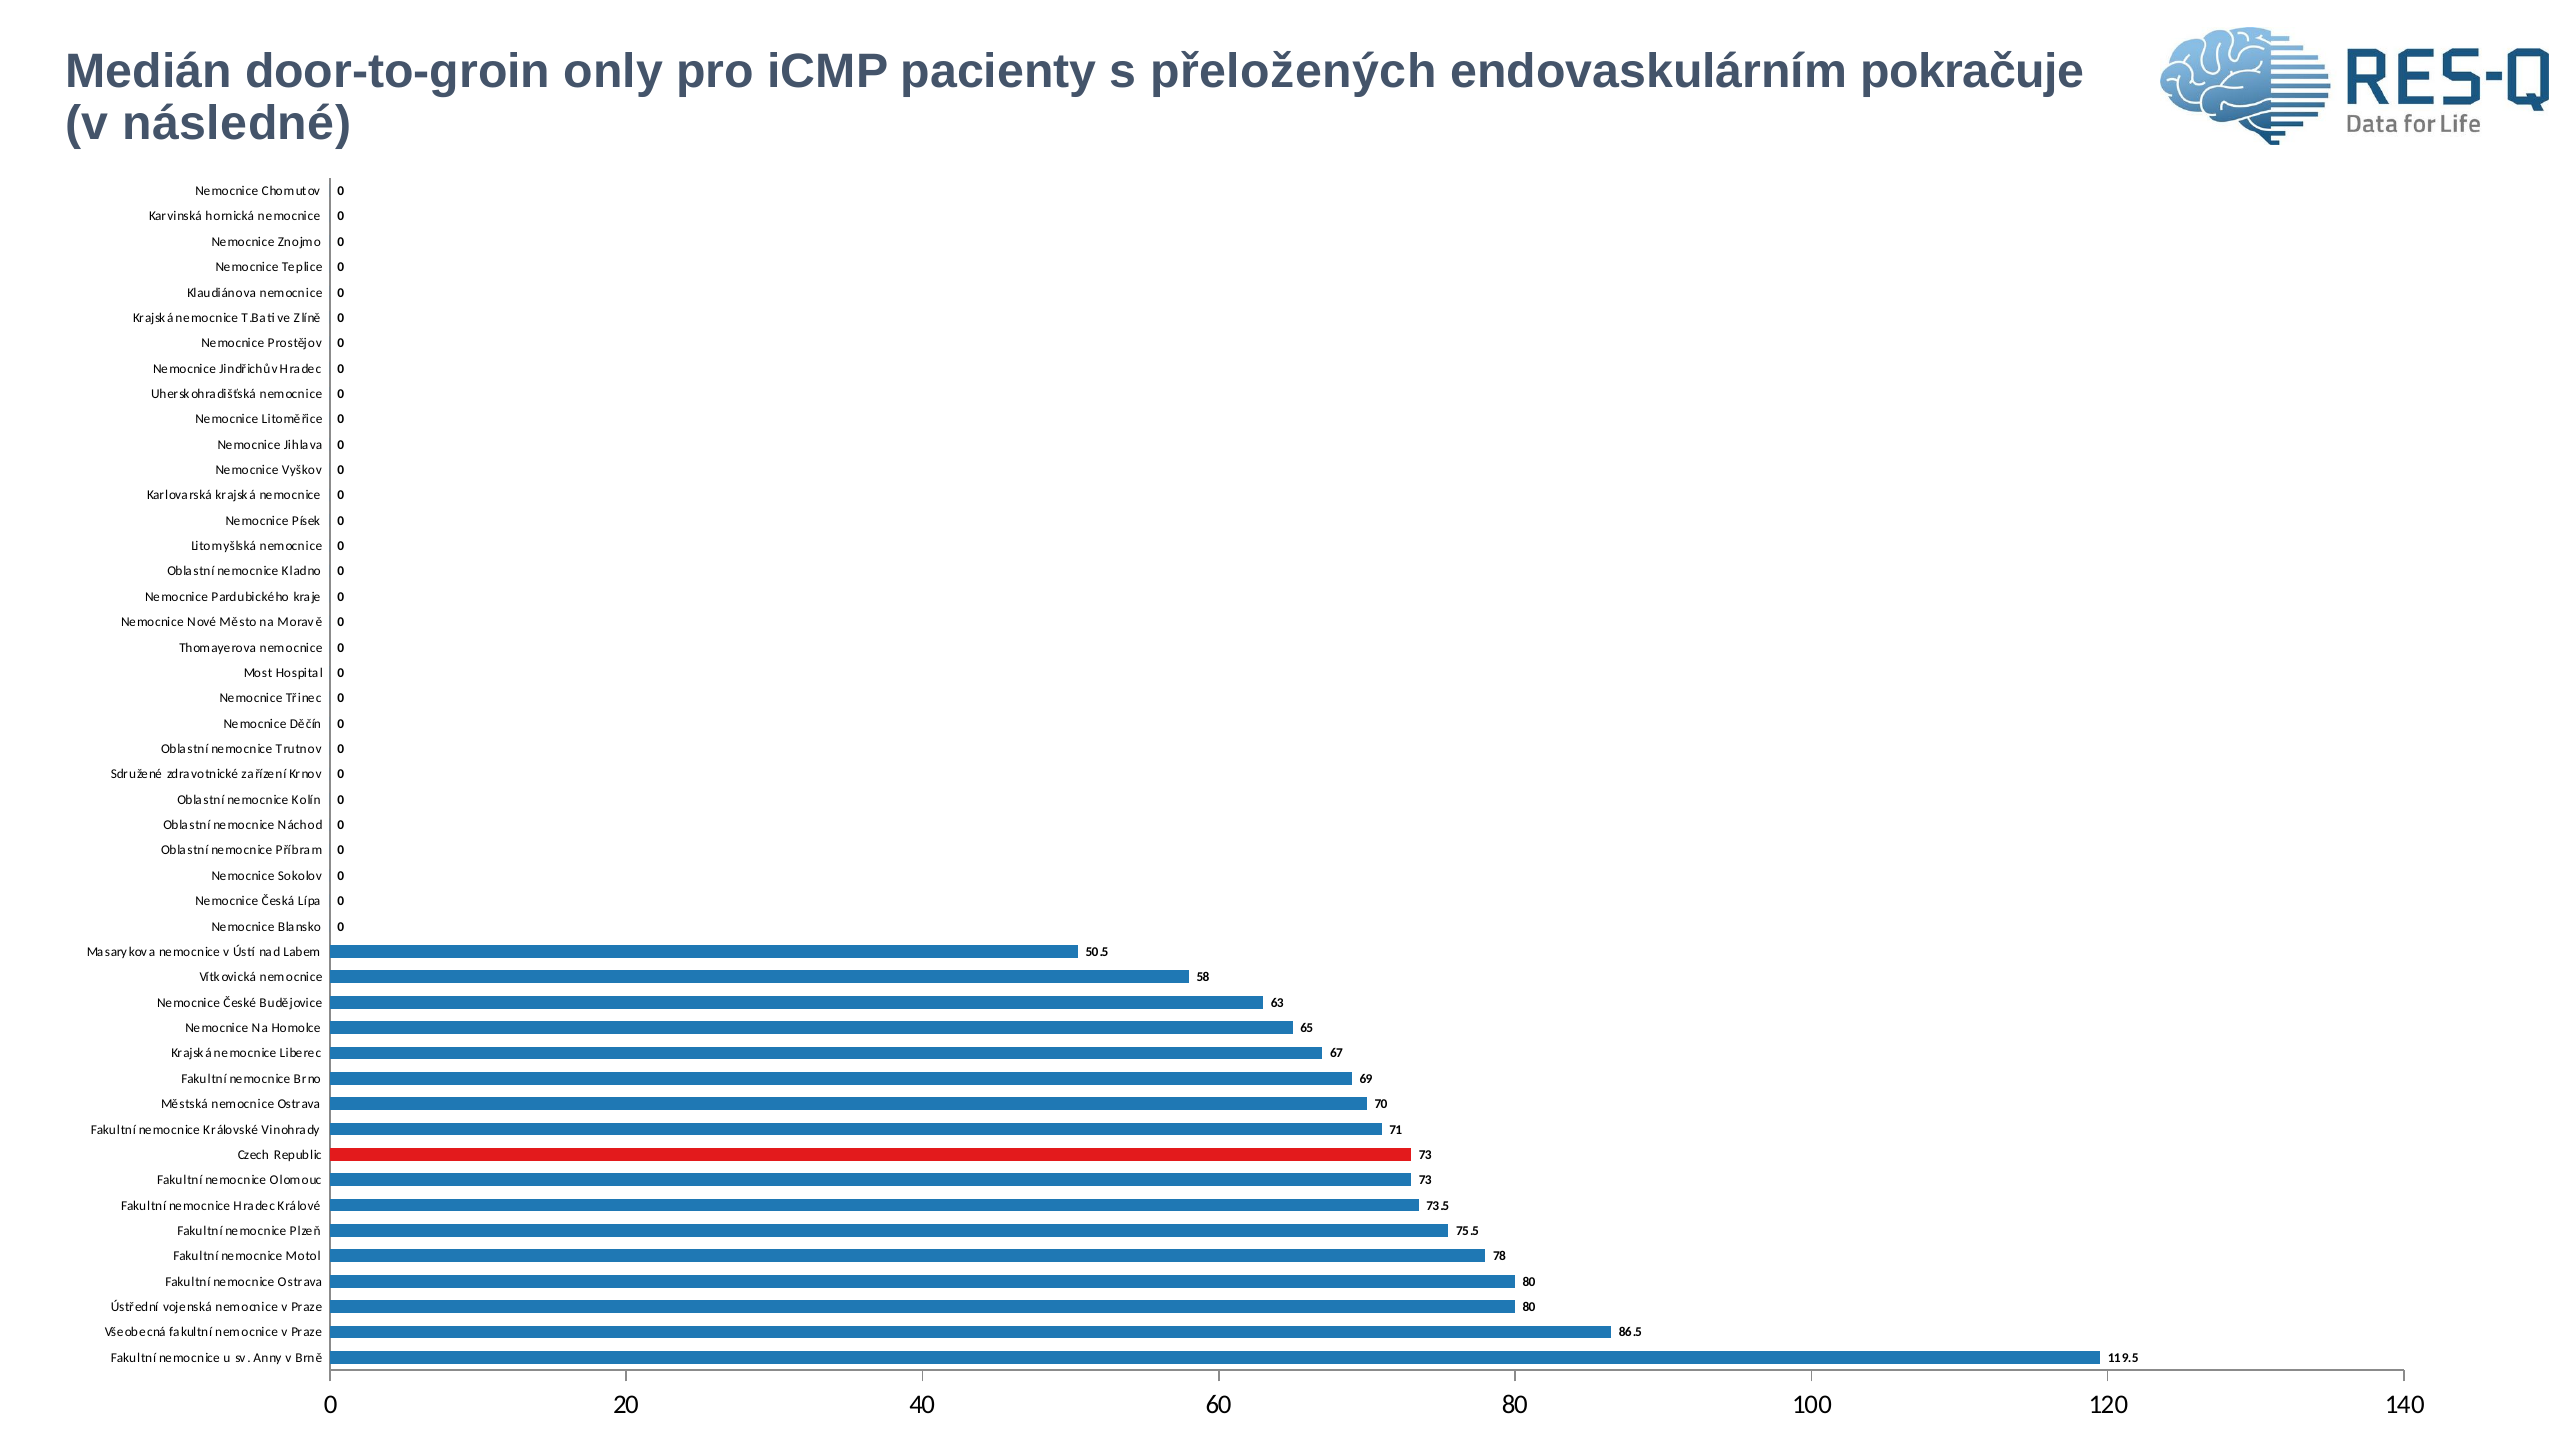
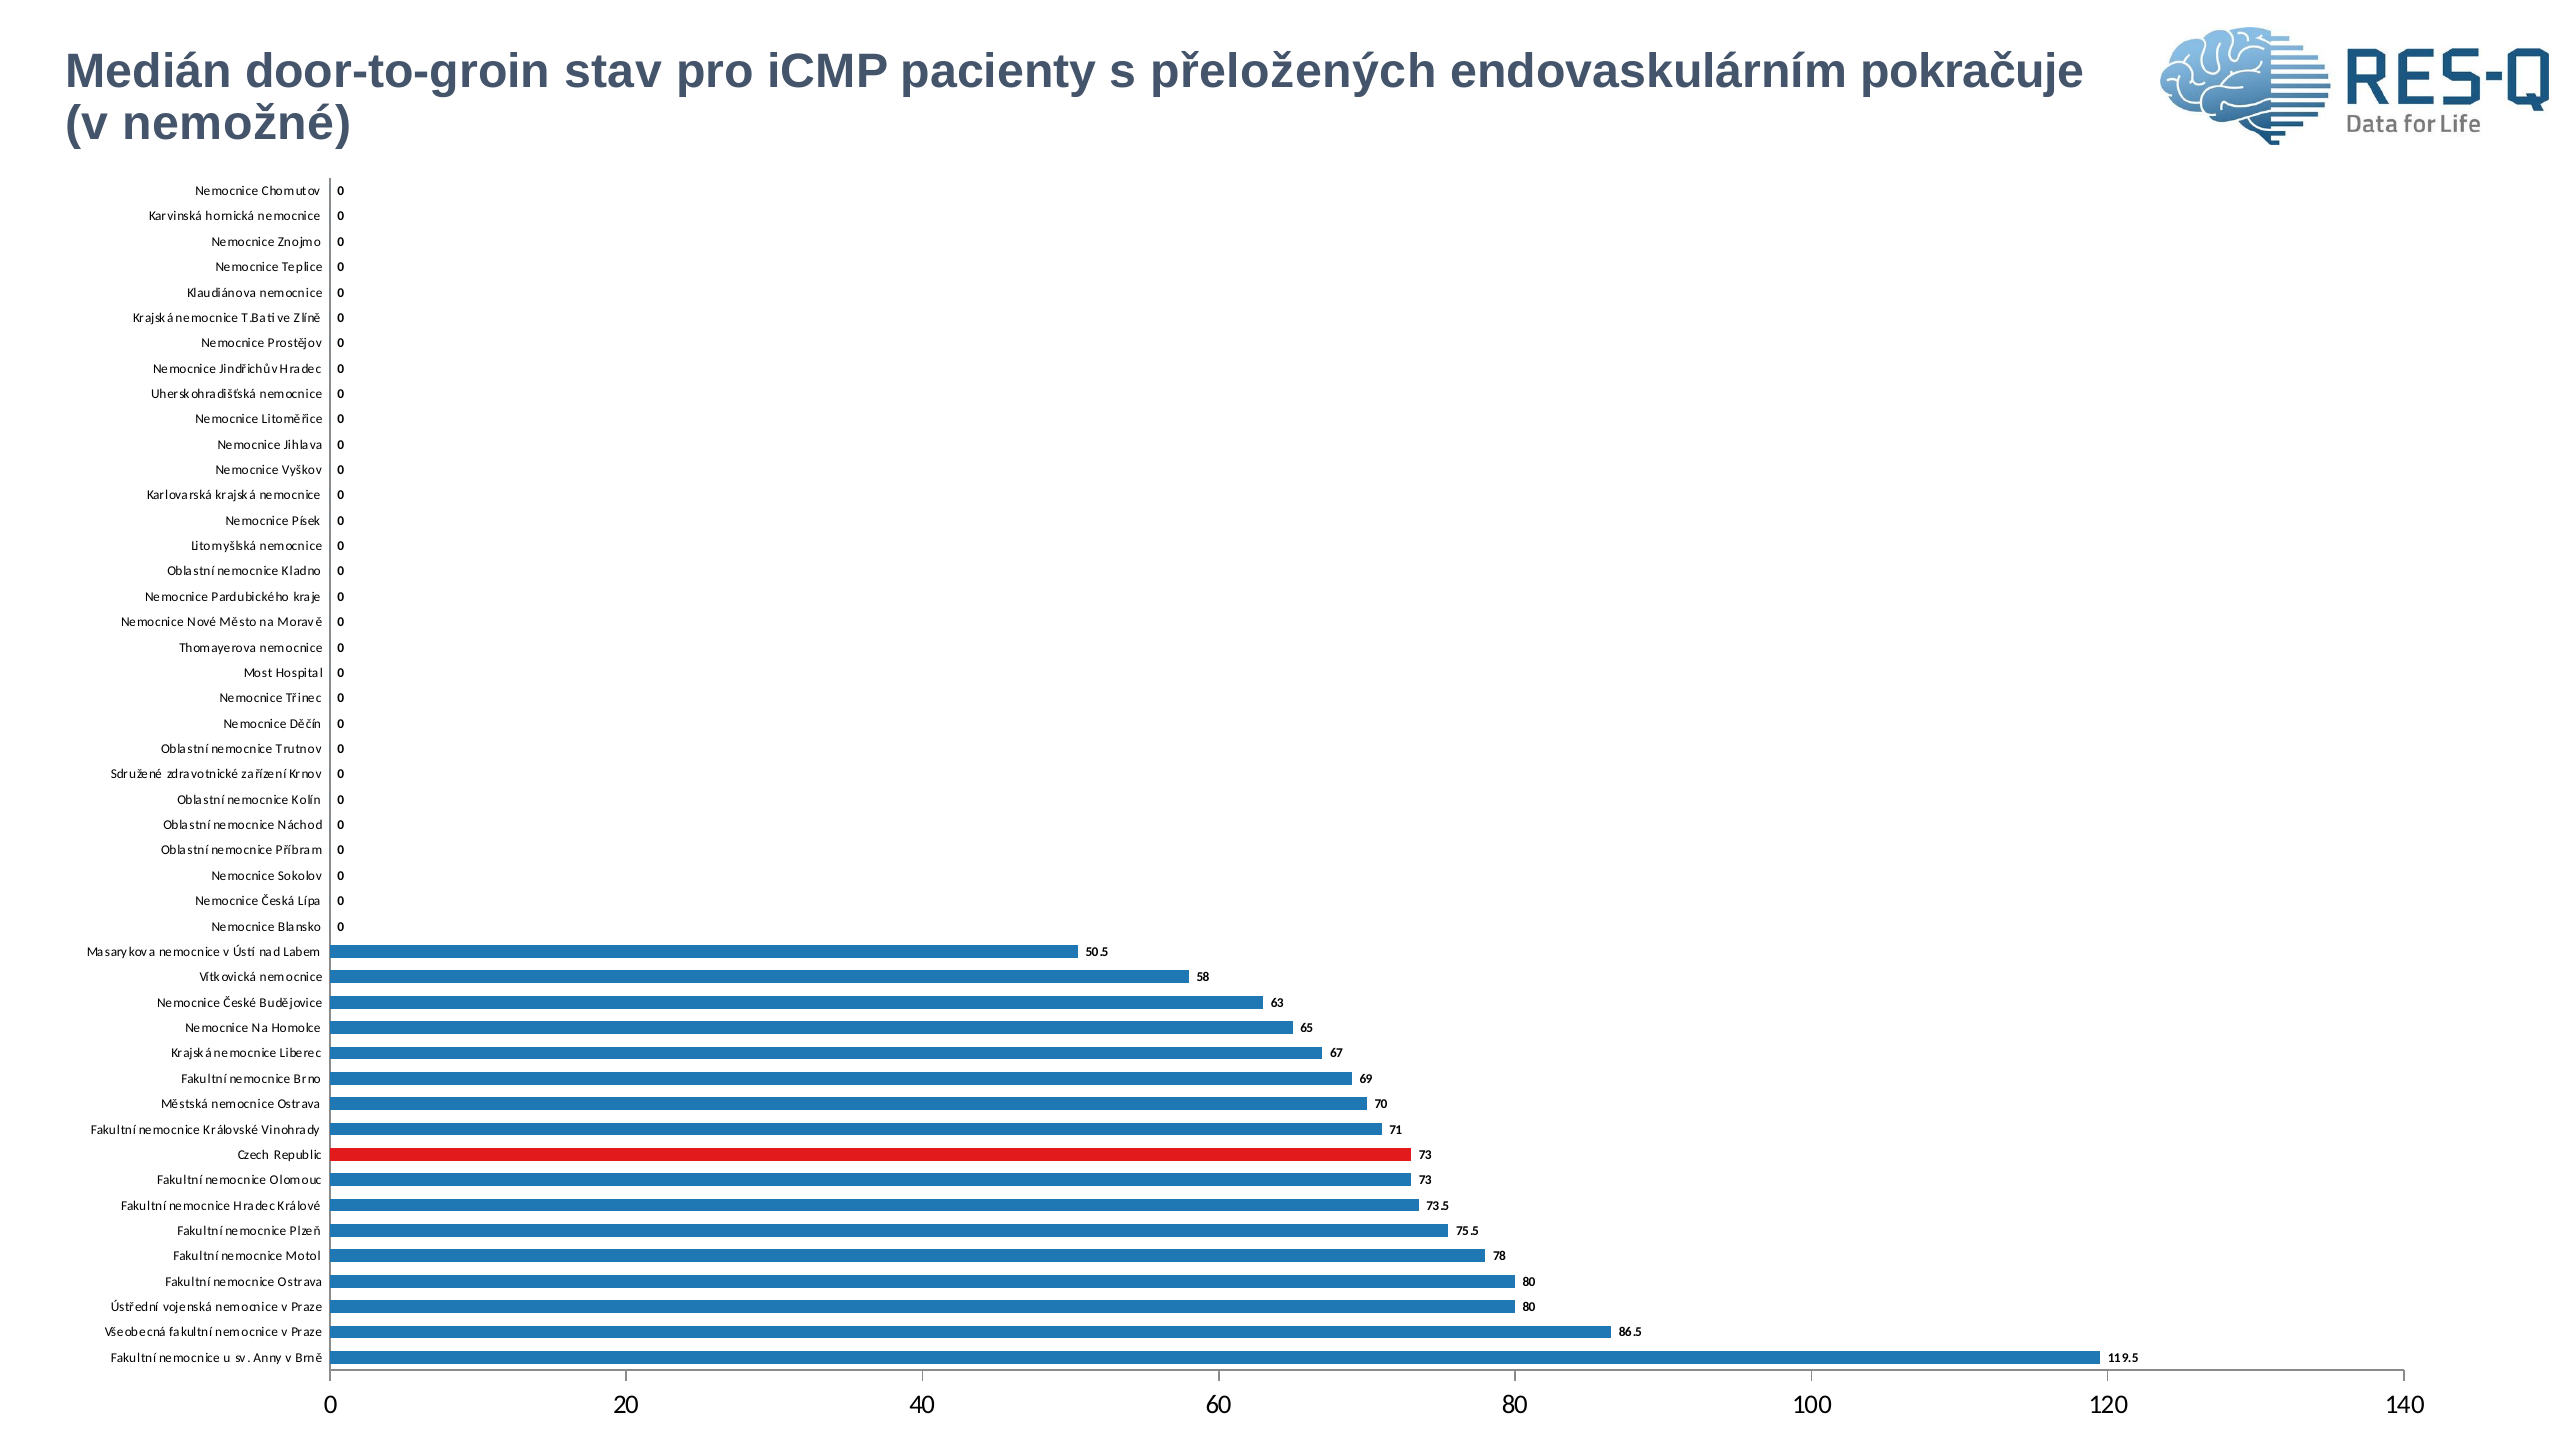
only: only -> stav (613, 72)
následné: následné -> nemožné (237, 124)
